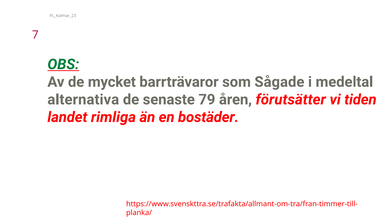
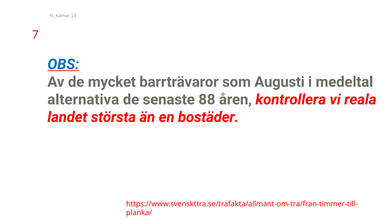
OBS colour: green -> blue (63, 64)
Sågade: Sågade -> Augusti (280, 82)
79: 79 -> 88 (207, 100)
förutsätter: förutsätter -> kontrollera (291, 100)
tiden: tiden -> reala (360, 100)
rimliga: rimliga -> största (113, 117)
